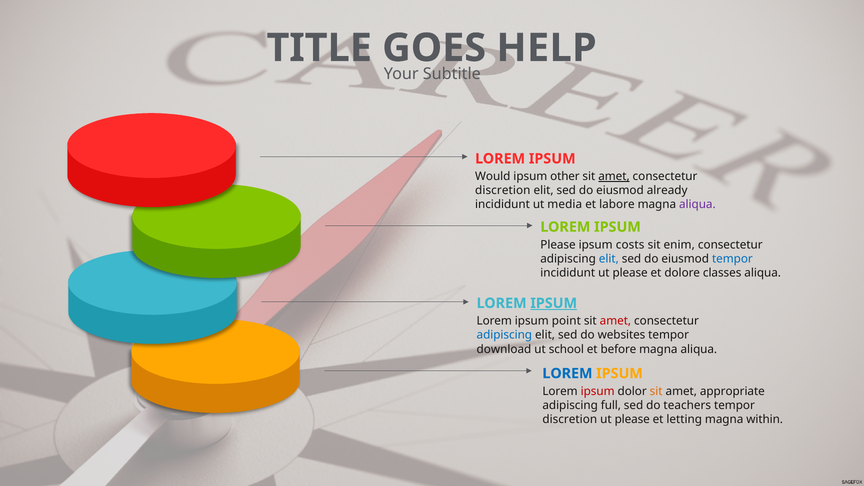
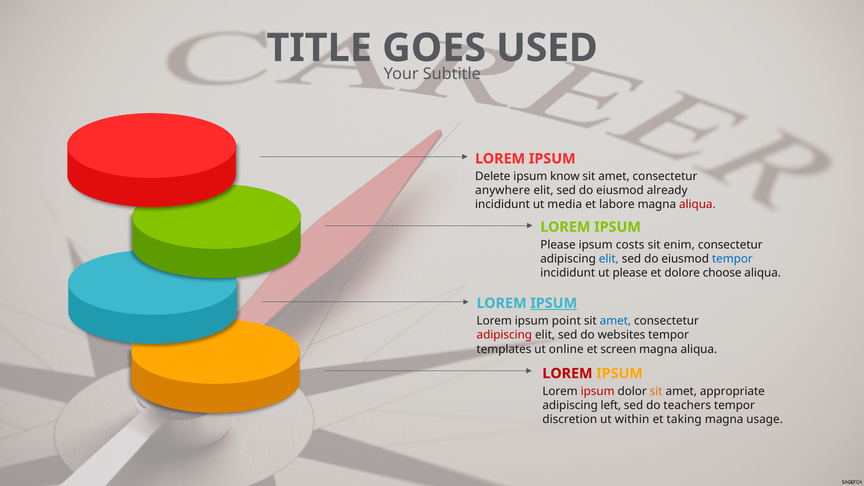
HELP: HELP -> USED (547, 48)
Would: Would -> Delete (493, 176)
other: other -> know (565, 176)
amet underline: present -> none (614, 176)
discretion: discretion -> anywhere (503, 191)
aliqua colour: purple -> red (697, 205)
classes: classes -> choose (722, 273)
amet colour: red -> blue (615, 321)
adipiscing colour: blue -> red (504, 335)
download: download -> templates (504, 349)
school: school -> online (566, 349)
before: before -> screen (618, 349)
LOREM colour: blue -> red (567, 373)
full: full -> left (611, 405)
please: please -> within (632, 419)
letting: letting -> taking (684, 419)
within: within -> usage (765, 419)
